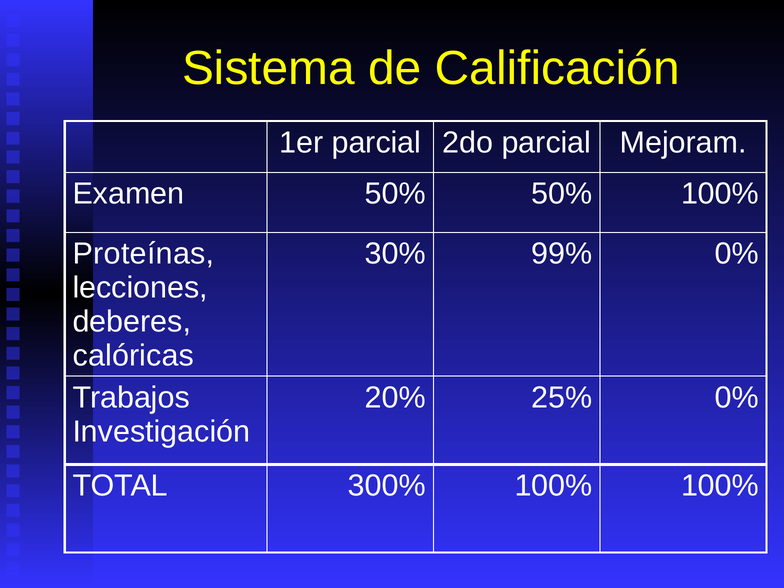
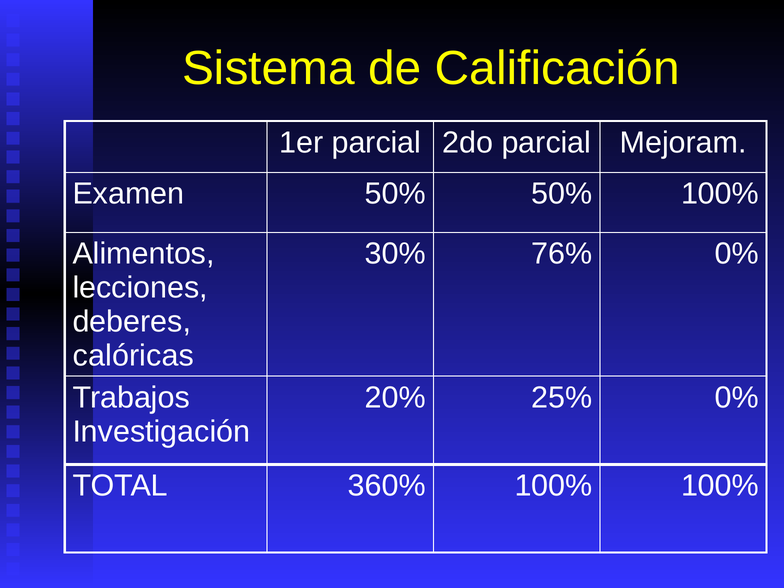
Proteínas: Proteínas -> Alimentos (144, 254)
99%: 99% -> 76% (562, 254)
300%: 300% -> 360% (387, 486)
